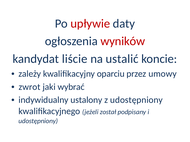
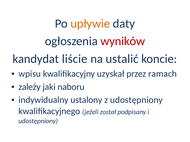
upływie colour: red -> orange (90, 24)
zależy: zależy -> wpisu (30, 74)
oparciu: oparciu -> uzyskał (111, 74)
umowy: umowy -> ramach (163, 74)
zwrot: zwrot -> zależy (30, 87)
wybrać: wybrać -> naboru (71, 87)
